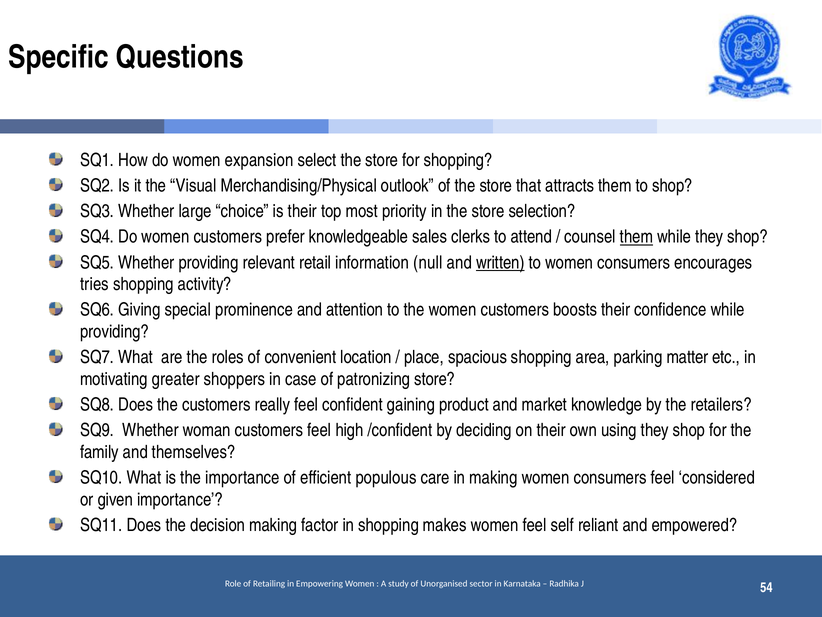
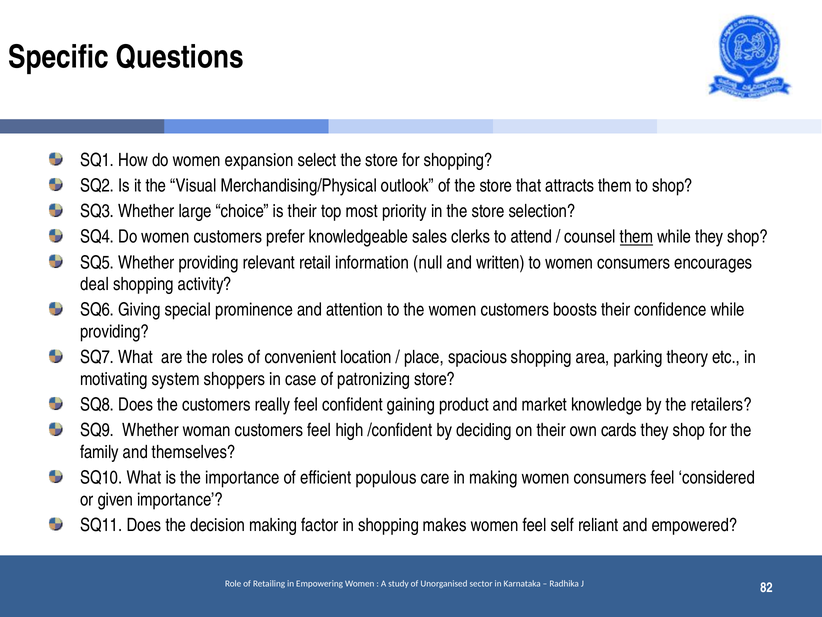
written underline: present -> none (500, 262)
tries: tries -> deal (95, 284)
matter: matter -> theory (687, 357)
greater: greater -> system (176, 379)
using: using -> cards (619, 430)
54: 54 -> 82 (766, 587)
